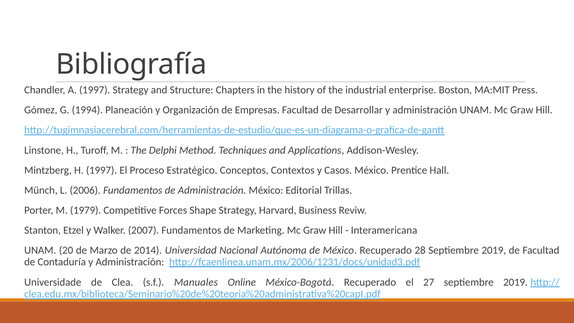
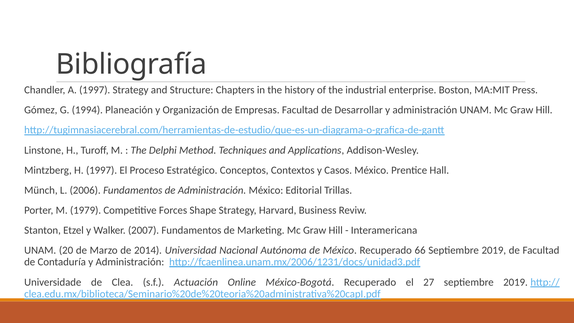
28: 28 -> 66 (420, 250)
Manuales: Manuales -> Actuación (196, 282)
